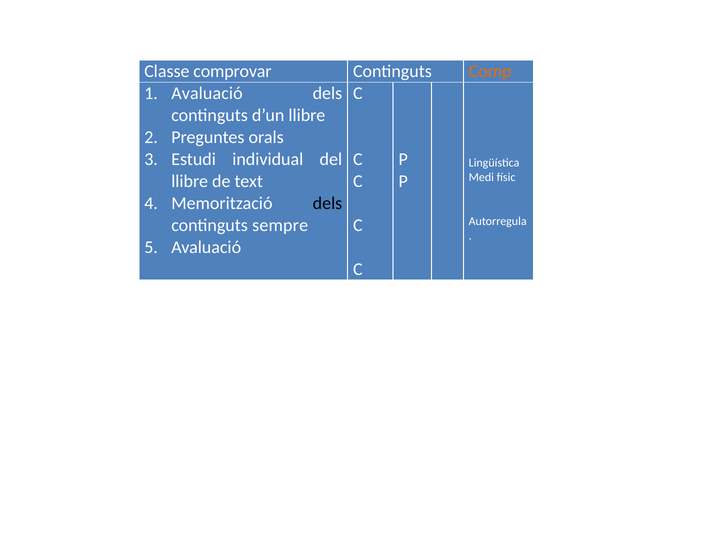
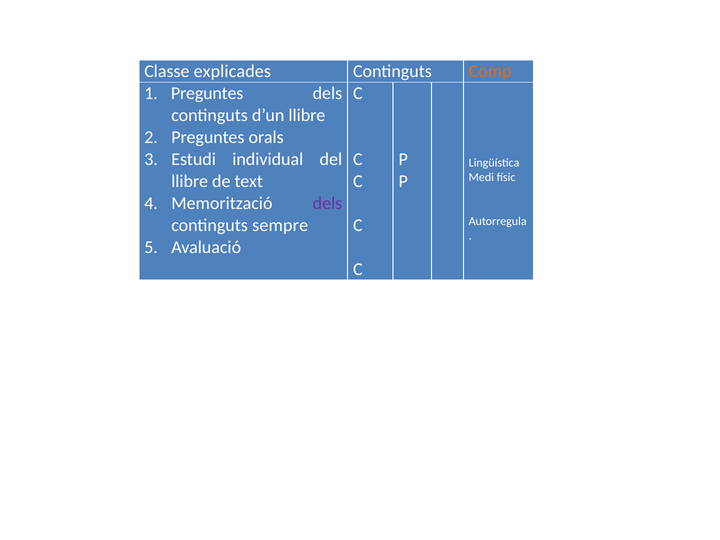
comprovar: comprovar -> explicades (232, 71)
Avaluació: Avaluació -> Preguntes (207, 93)
dels colour: black -> purple (328, 203)
